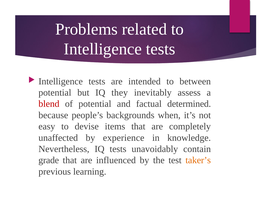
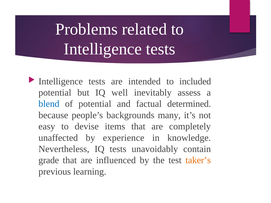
between: between -> included (195, 81)
they: they -> well (120, 93)
blend colour: red -> blue (49, 104)
when: when -> many (169, 115)
